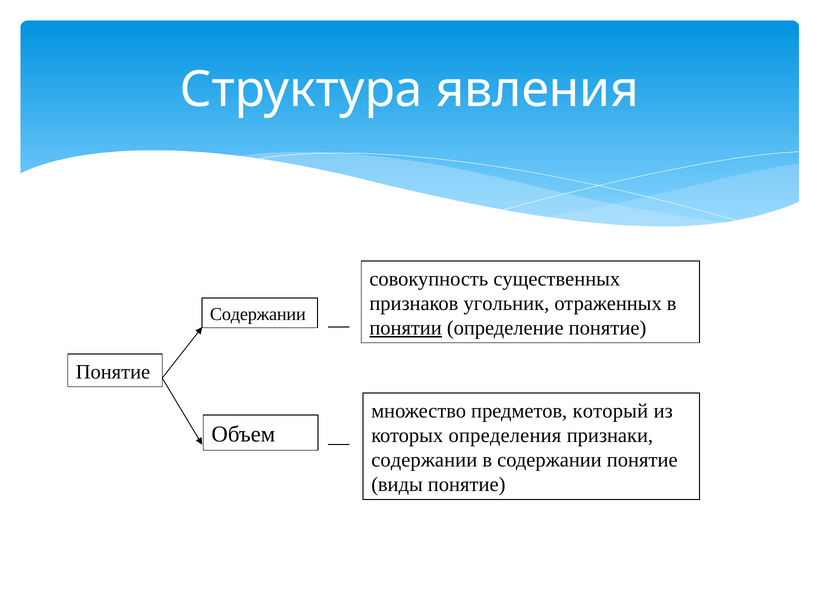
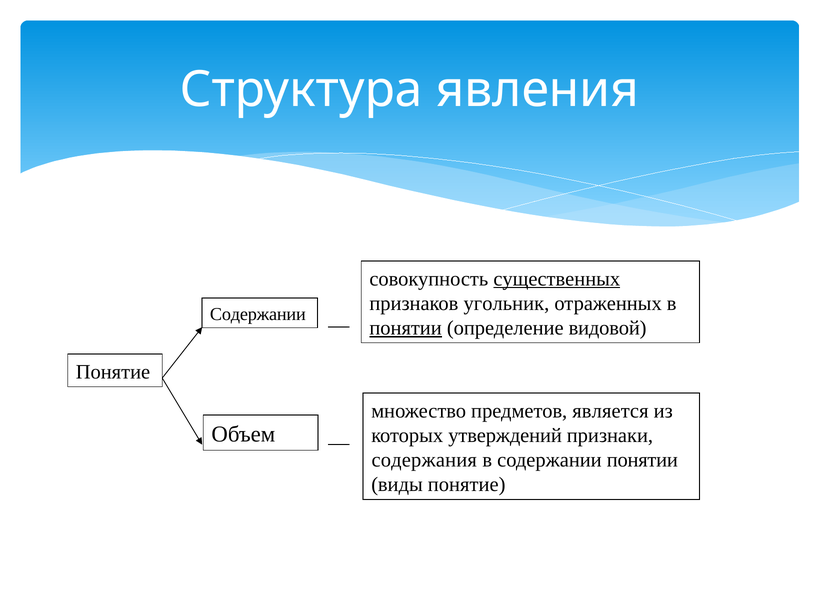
существенных underline: none -> present (557, 279)
определение понятие: понятие -> видовой (608, 328)
который: который -> является (610, 411)
определения: определения -> утверждений (505, 436)
содержании: содержании -> содержания (424, 460)
содержании понятие: понятие -> понятии (642, 460)
